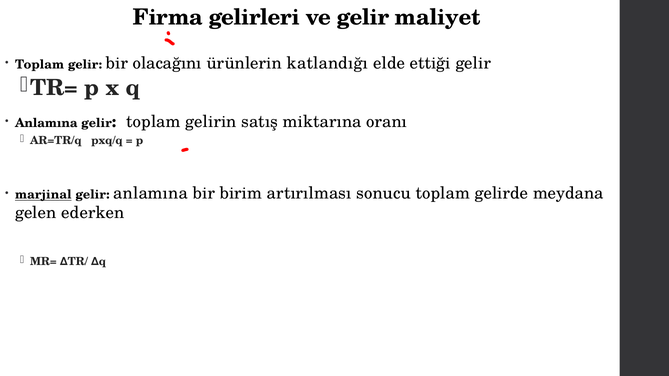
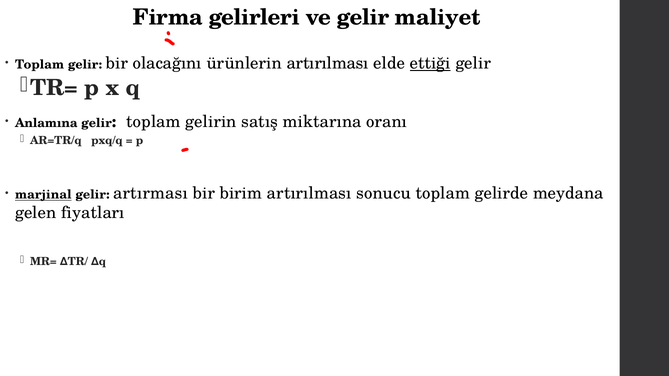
ürünlerin katlandığı: katlandığı -> artırılması (328, 63)
ettiği underline: none -> present (430, 63)
gelir anlamına: anlamına -> artırması (151, 194)
ederken: ederken -> fiyatları (93, 213)
